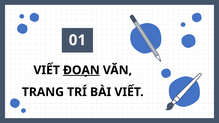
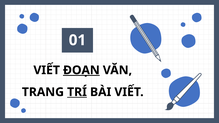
TRÍ underline: none -> present (77, 92)
